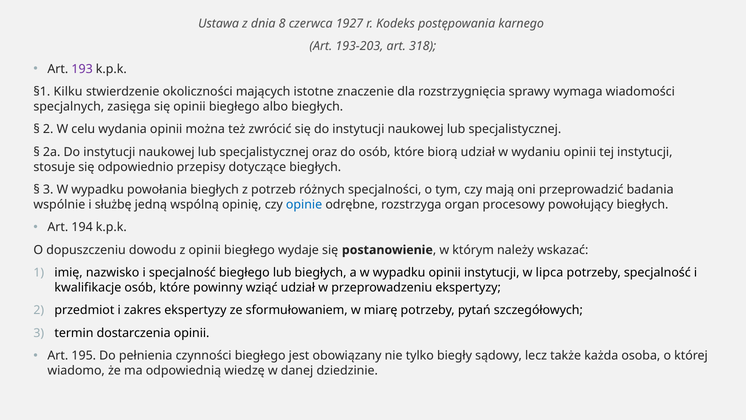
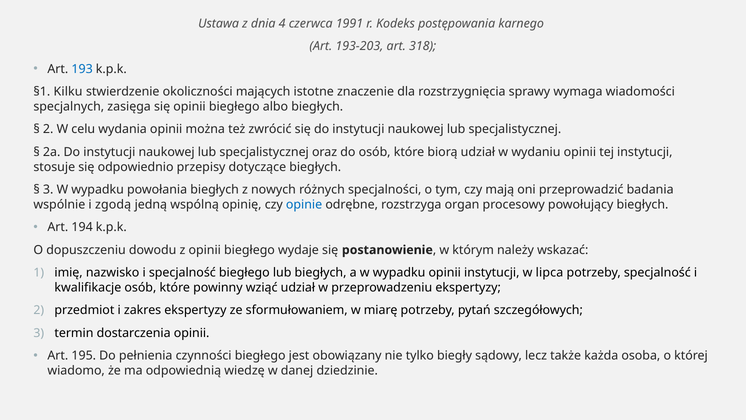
8: 8 -> 4 (282, 24)
1927: 1927 -> 1991 (349, 24)
193 colour: purple -> blue (82, 69)
potrzeb: potrzeb -> nowych (273, 189)
służbę: służbę -> zgodą (113, 204)
